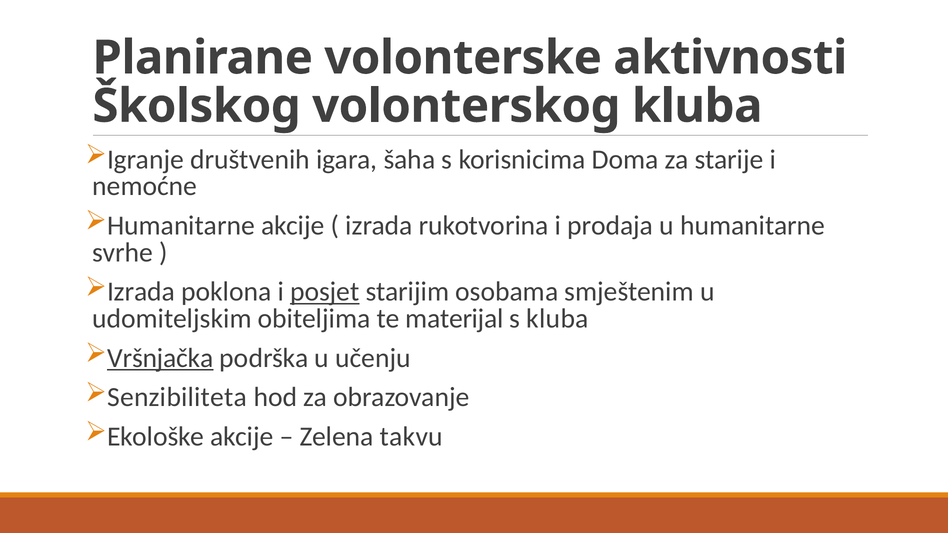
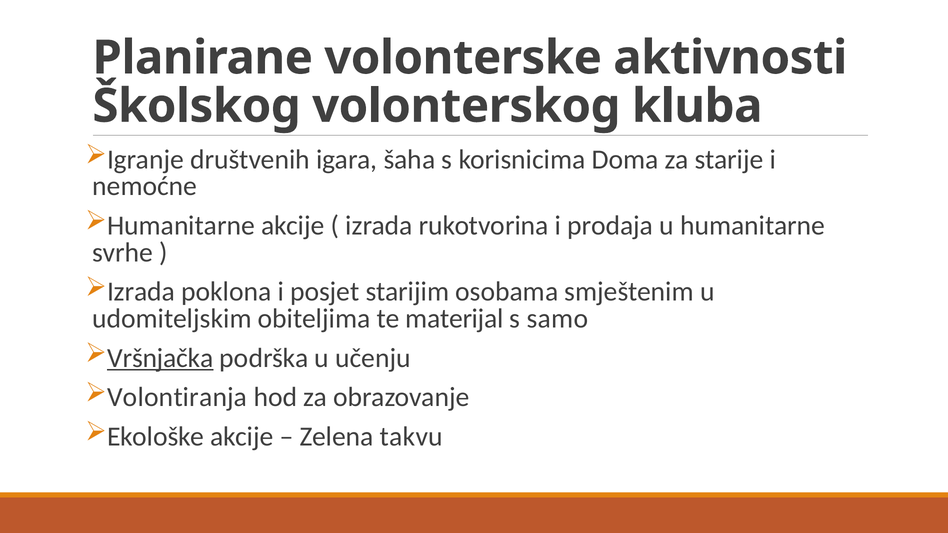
posjet underline: present -> none (325, 292)
s kluba: kluba -> samo (558, 319)
Senzibiliteta: Senzibiliteta -> Volontiranja (177, 397)
